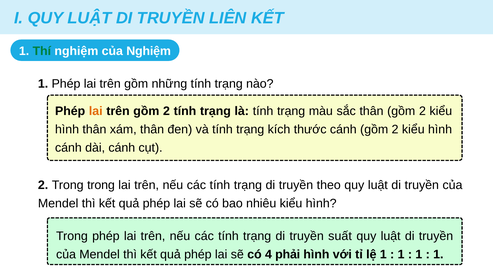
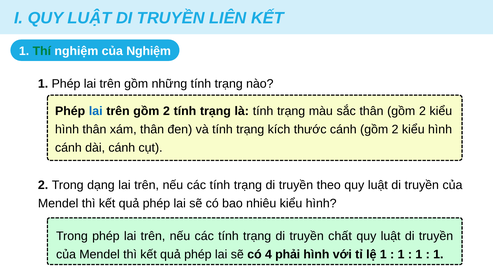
lai colour: orange -> blue (96, 111)
Trong trong: trong -> dạng (101, 185)
suất: suất -> chất (340, 236)
